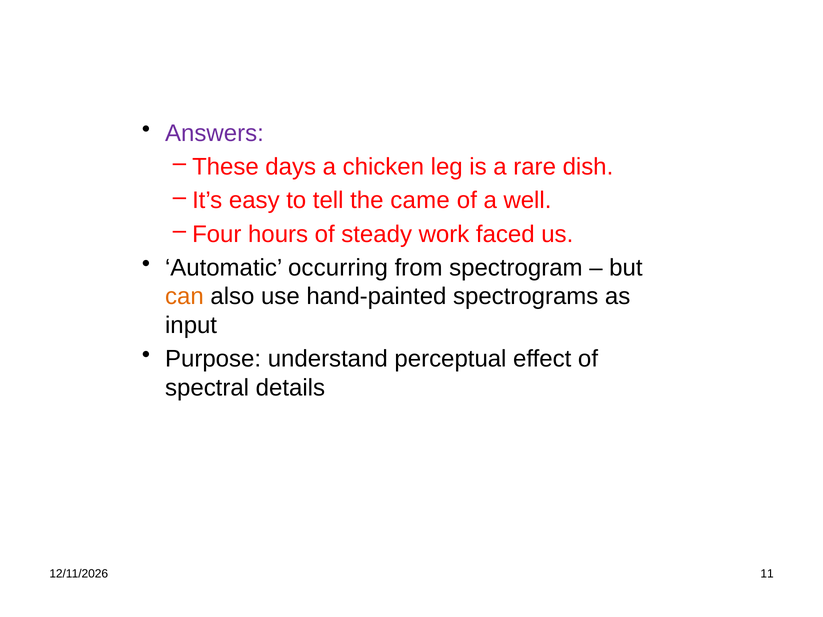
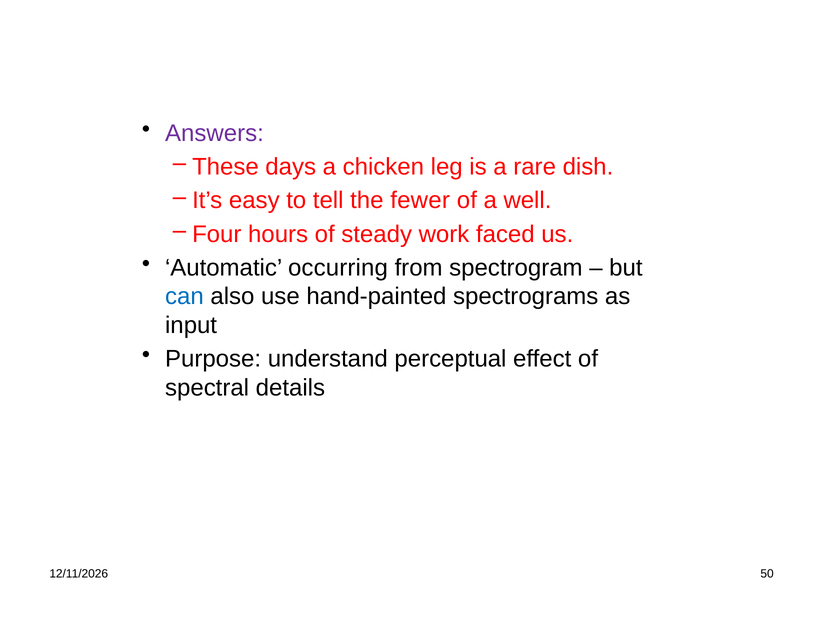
came: came -> fewer (420, 201)
can colour: orange -> blue (184, 297)
11: 11 -> 50 (767, 574)
